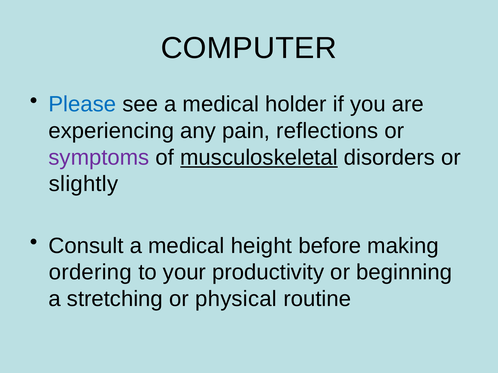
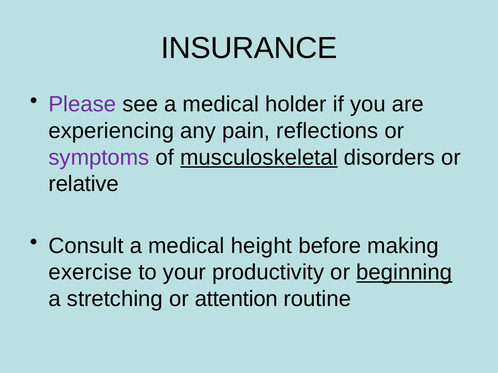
COMPUTER: COMPUTER -> INSURANCE (249, 48)
Please colour: blue -> purple (82, 104)
slightly: slightly -> relative (84, 184)
ordering: ordering -> exercise (90, 273)
beginning underline: none -> present (404, 273)
physical: physical -> attention (236, 299)
